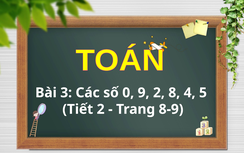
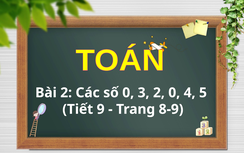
Bài 3: 3 -> 2 (66, 92)
9: 9 -> 3 (144, 92)
2 8: 8 -> 0 (174, 92)
Tiết 2: 2 -> 9 (101, 109)
